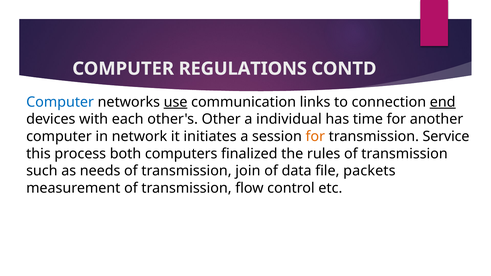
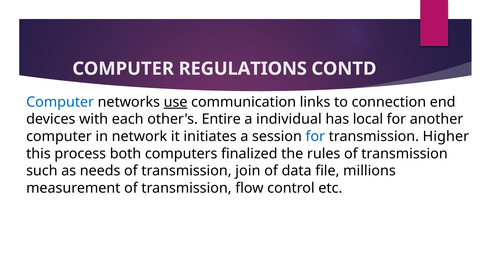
end underline: present -> none (443, 102)
Other: Other -> Entire (221, 119)
time: time -> local (368, 119)
for colour: orange -> blue (315, 137)
Service: Service -> Higher (446, 137)
packets: packets -> millions (369, 171)
